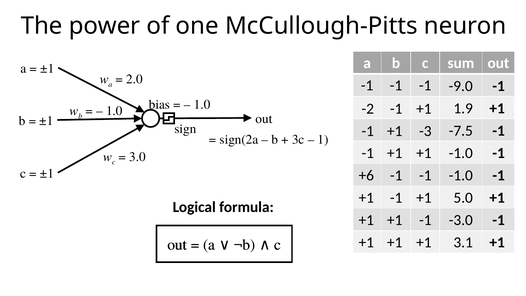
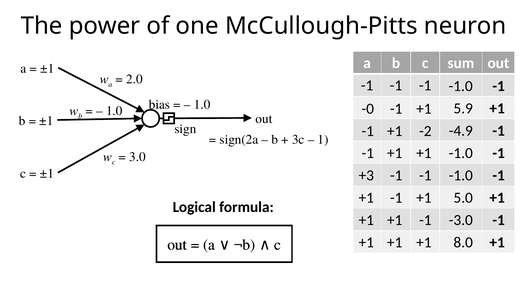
-9.0: -9.0 -> -1.0 (461, 86)
1.9: 1.9 -> 5.9 (463, 108)
-2: -2 -> -0 (368, 109)
-7.5: -7.5 -> -4.9 (461, 131)
-3: -3 -> -2 (425, 131)
+6: +6 -> +3 (366, 175)
3.1: 3.1 -> 8.0 (463, 242)
